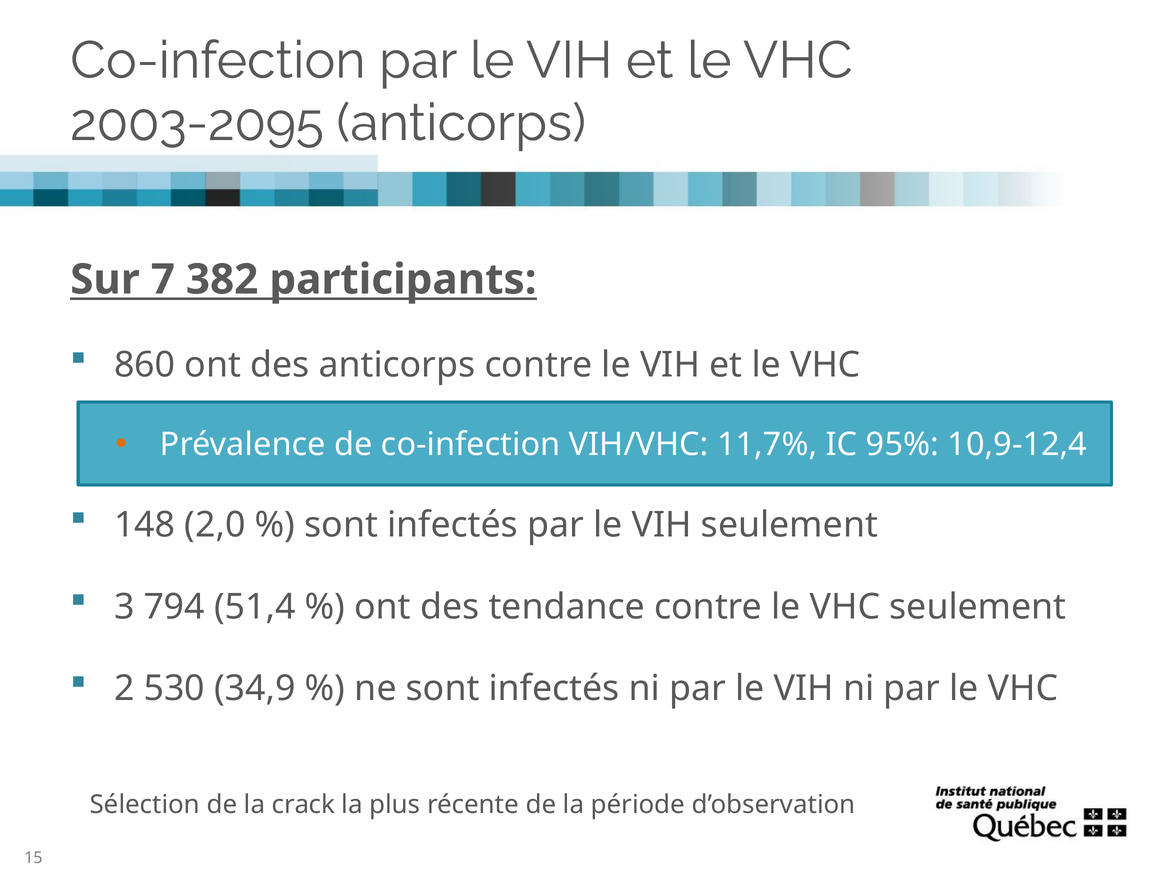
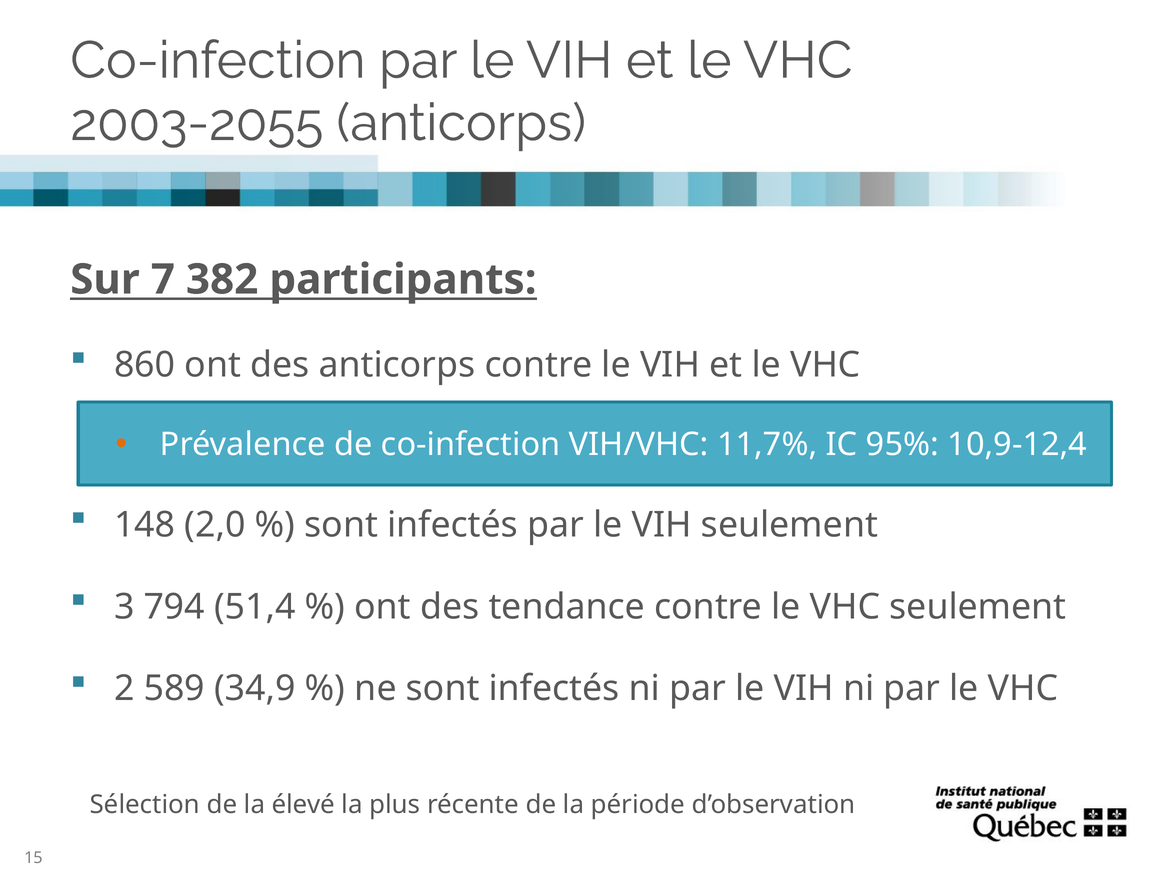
2003-2095: 2003-2095 -> 2003-2055 (197, 123)
530: 530 -> 589 (174, 688)
crack: crack -> élevé (303, 804)
